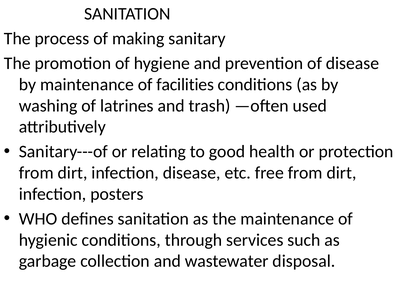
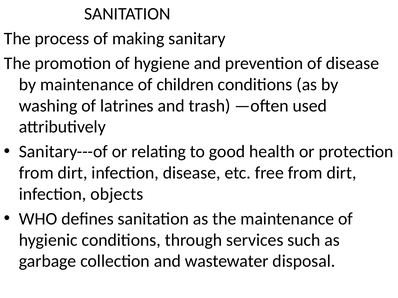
facilities: facilities -> children (185, 85)
posters: posters -> objects (117, 194)
